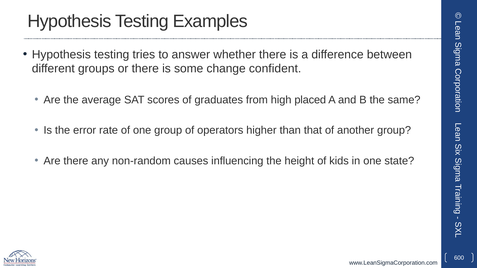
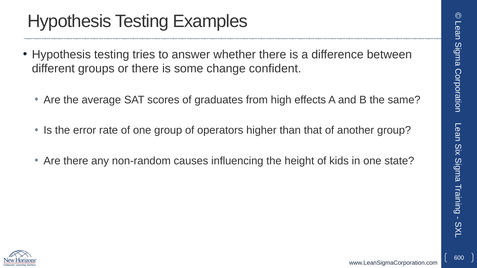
placed: placed -> effects (310, 100)
